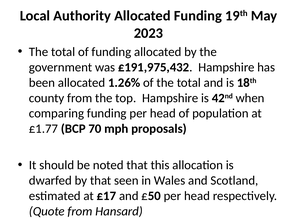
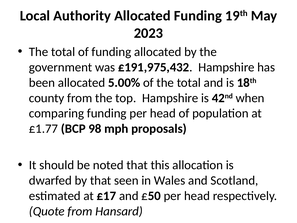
1.26%: 1.26% -> 5.00% (124, 83)
70: 70 -> 98 (95, 129)
